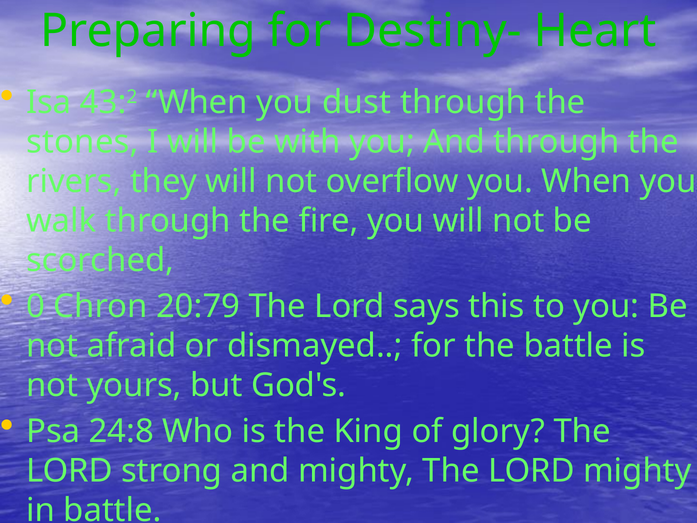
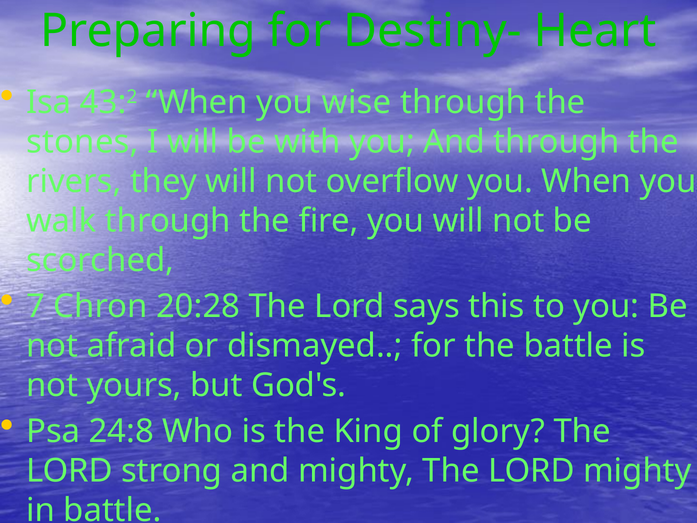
dust: dust -> wise (357, 102)
0: 0 -> 7 (36, 306)
20:79: 20:79 -> 20:28 (198, 306)
